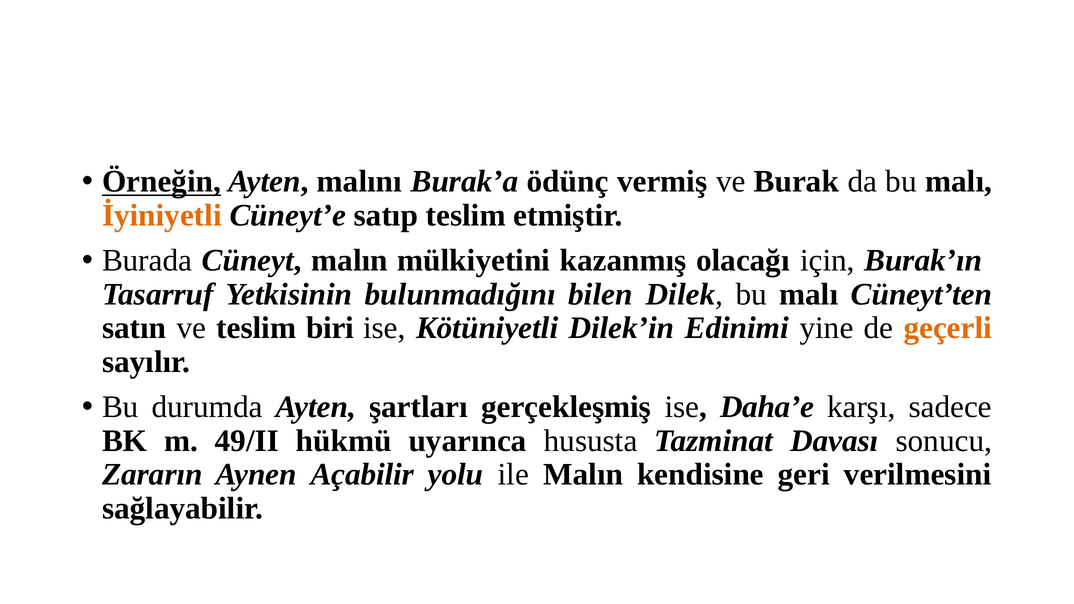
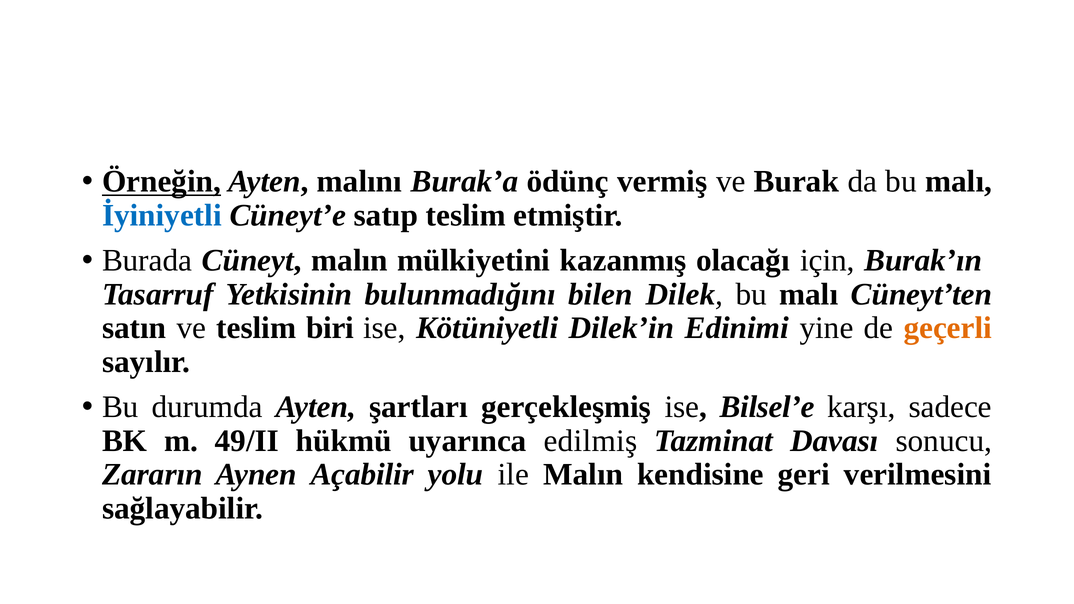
İyiniyetli colour: orange -> blue (162, 215)
Daha’e: Daha’e -> Bilsel’e (767, 407)
hususta: hususta -> edilmiş (591, 441)
